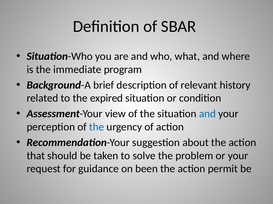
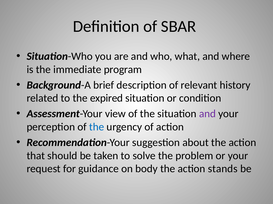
and colour: blue -> purple (207, 114)
been: been -> body (147, 169)
permit: permit -> stands (223, 169)
